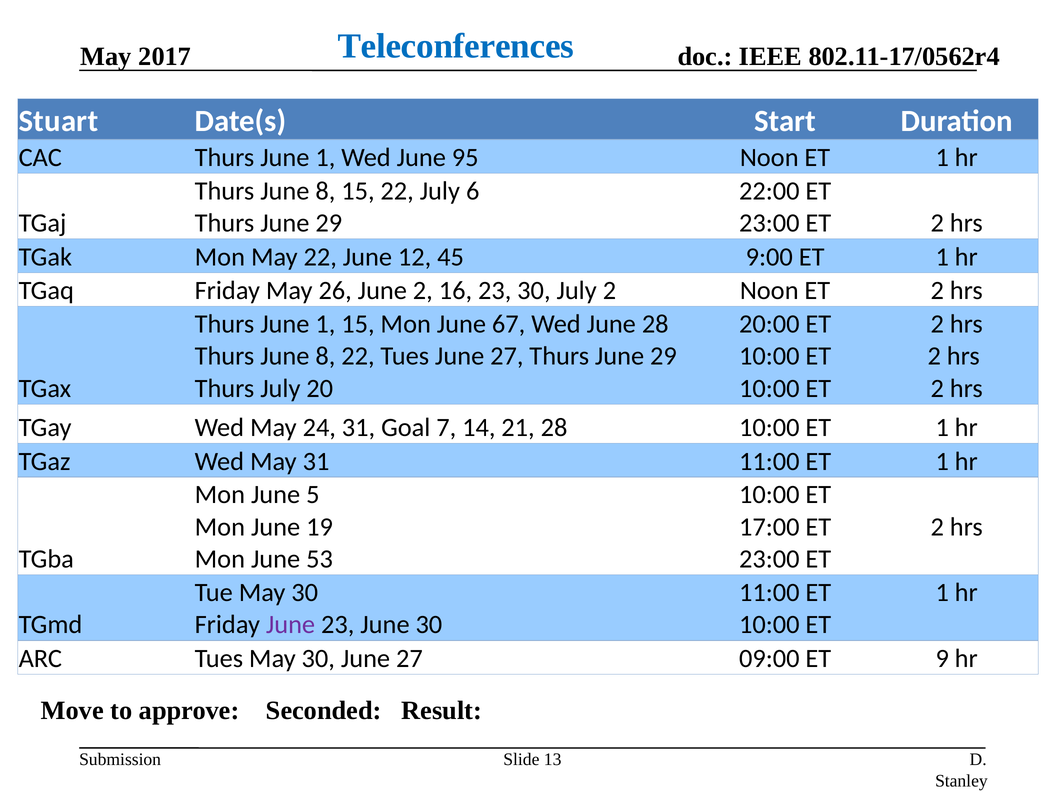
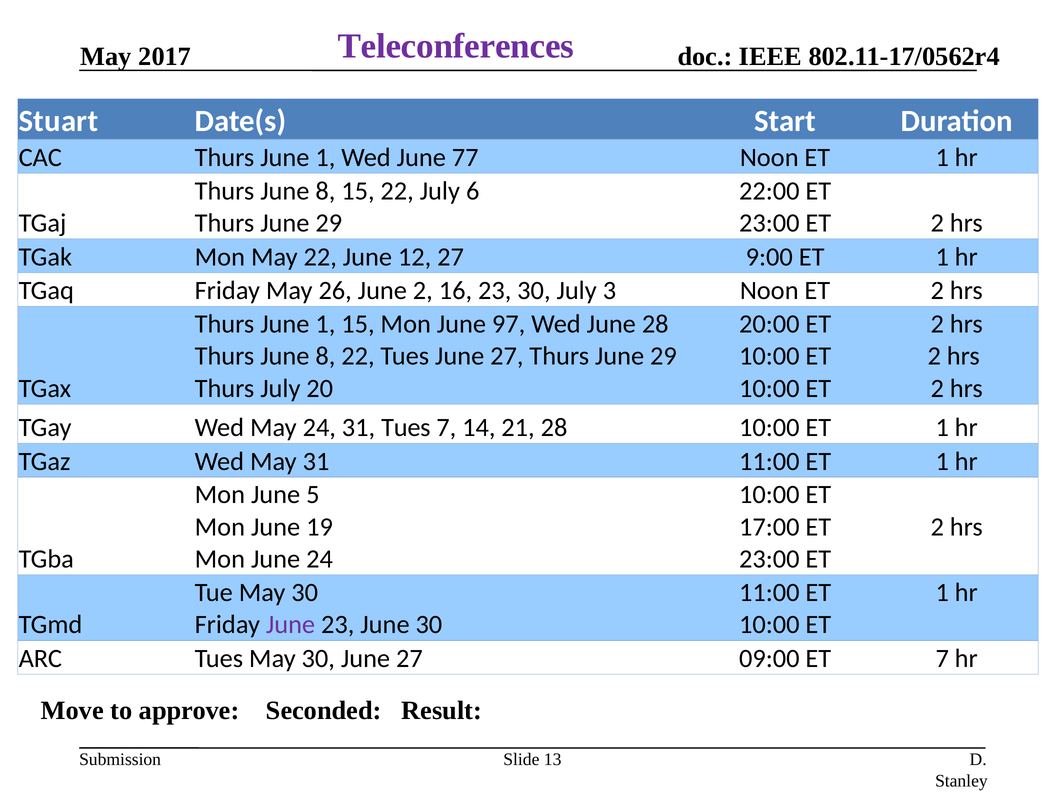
Teleconferences colour: blue -> purple (456, 46)
95: 95 -> 77 (465, 158)
12 45: 45 -> 27 (451, 257)
July 2: 2 -> 3 (609, 291)
67: 67 -> 97 (509, 324)
31 Goal: Goal -> Tues (406, 428)
June 53: 53 -> 24 (320, 559)
ET 9: 9 -> 7 (942, 658)
